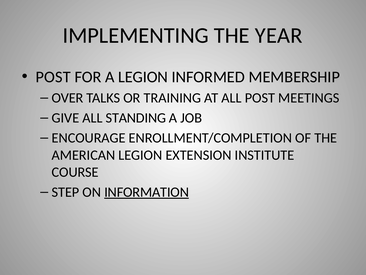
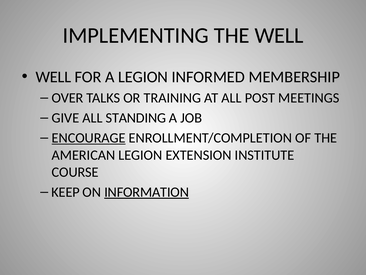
THE YEAR: YEAR -> WELL (279, 35)
POST: POST -> WELL (53, 77)
ENCOURAGE underline: none -> present (89, 138)
STEP: STEP -> KEEP (66, 192)
